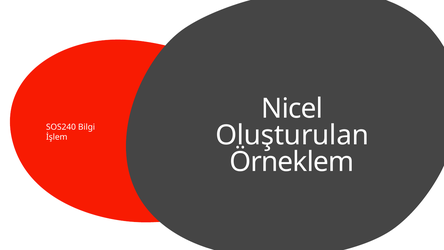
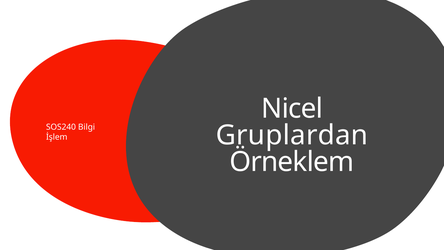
Oluşturulan: Oluşturulan -> Gruplardan (292, 135)
